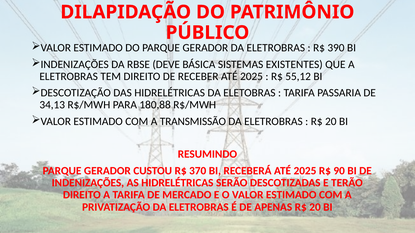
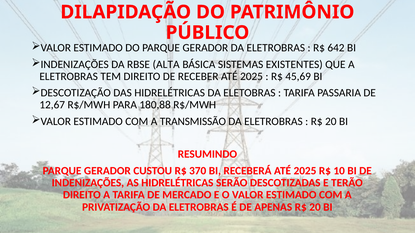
390: 390 -> 642 (336, 48)
DEVE: DEVE -> ALTA (166, 64)
55,12: 55,12 -> 45,69 (298, 77)
34,13: 34,13 -> 12,67 (52, 105)
90: 90 -> 10 (339, 171)
